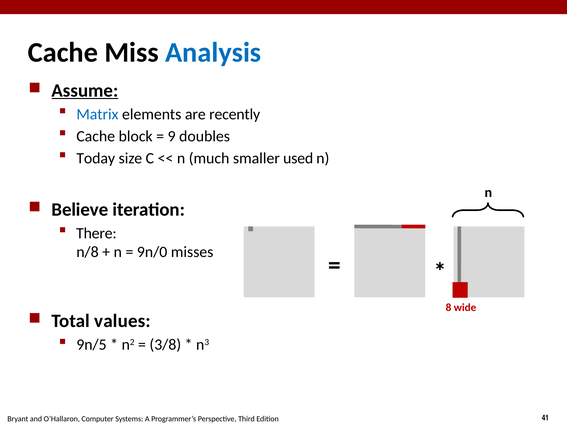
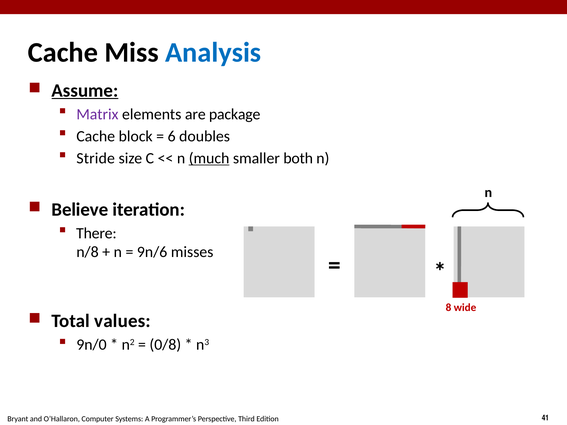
Matrix colour: blue -> purple (97, 114)
recently: recently -> package (235, 114)
9: 9 -> 6 (172, 136)
Today: Today -> Stride (96, 158)
much underline: none -> present (209, 158)
used: used -> both (298, 158)
9n/0: 9n/0 -> 9n/6 (152, 252)
9n/5: 9n/5 -> 9n/0 (91, 345)
3/8: 3/8 -> 0/8 (165, 345)
